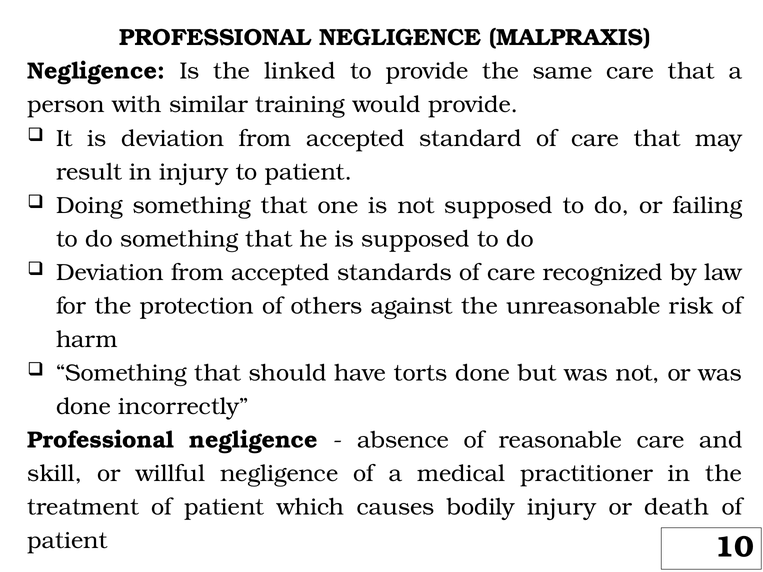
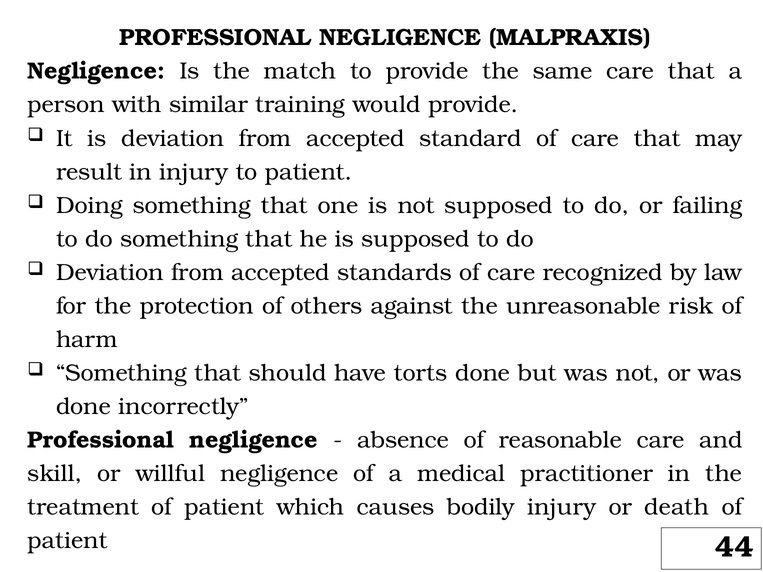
linked: linked -> match (300, 71)
10: 10 -> 44 (734, 547)
